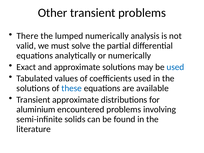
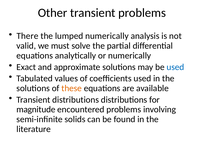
these colour: blue -> orange (72, 88)
Transient approximate: approximate -> distributions (76, 100)
aluminium: aluminium -> magnitude (36, 109)
